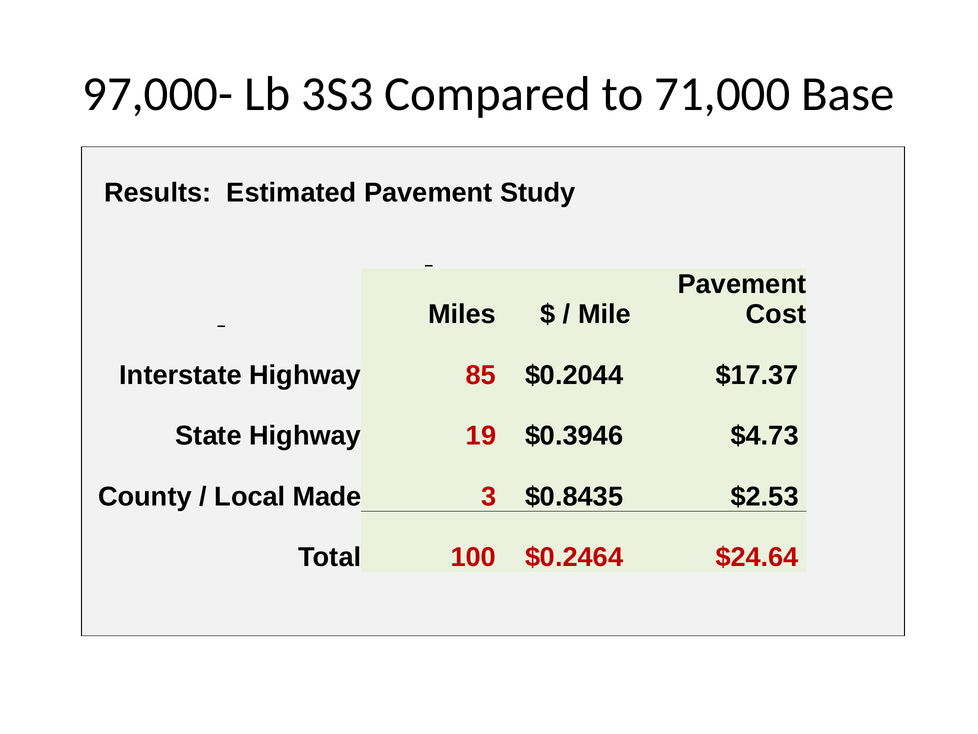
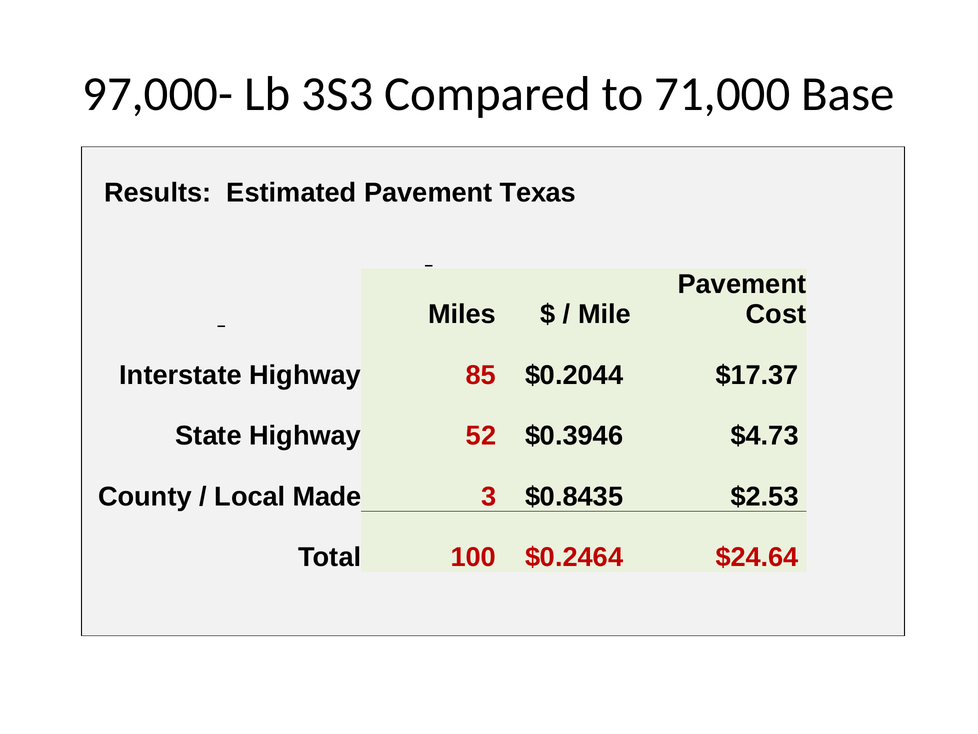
Study: Study -> Texas (538, 193)
19: 19 -> 52 (481, 436)
